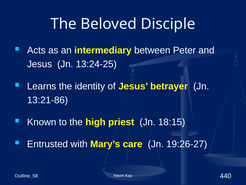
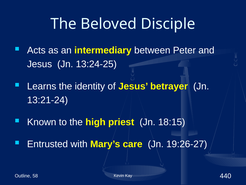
13:21-86: 13:21-86 -> 13:21-24 (47, 100)
